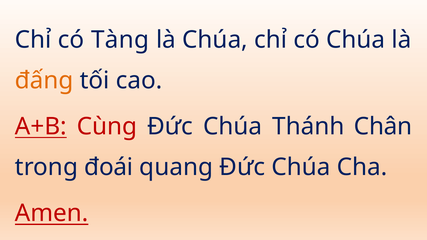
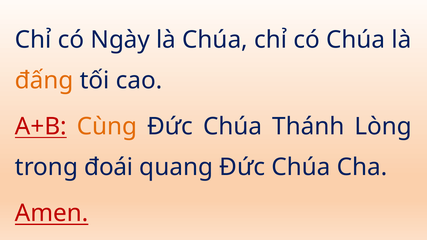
Tàng: Tàng -> Ngày (120, 40)
Cùng colour: red -> orange (107, 127)
Chân: Chân -> Lòng (383, 127)
